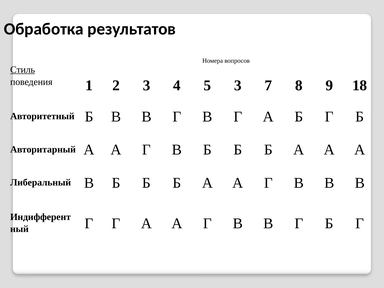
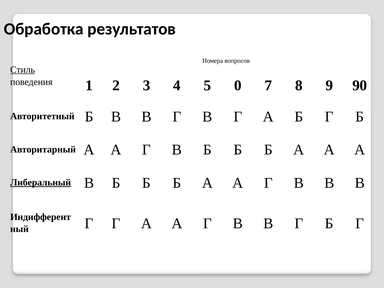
5 3: 3 -> 0 (238, 85)
18: 18 -> 90 (360, 85)
Либеральный underline: none -> present (41, 182)
